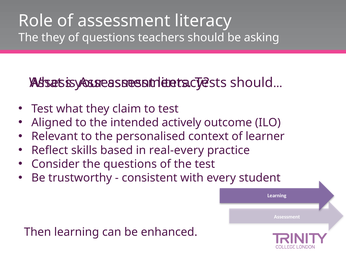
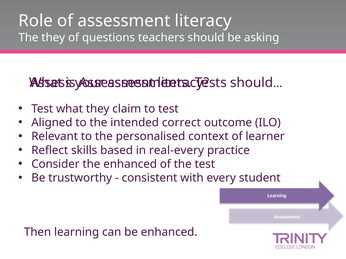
actively: actively -> correct (181, 123)
the questions: questions -> enhanced (130, 164)
